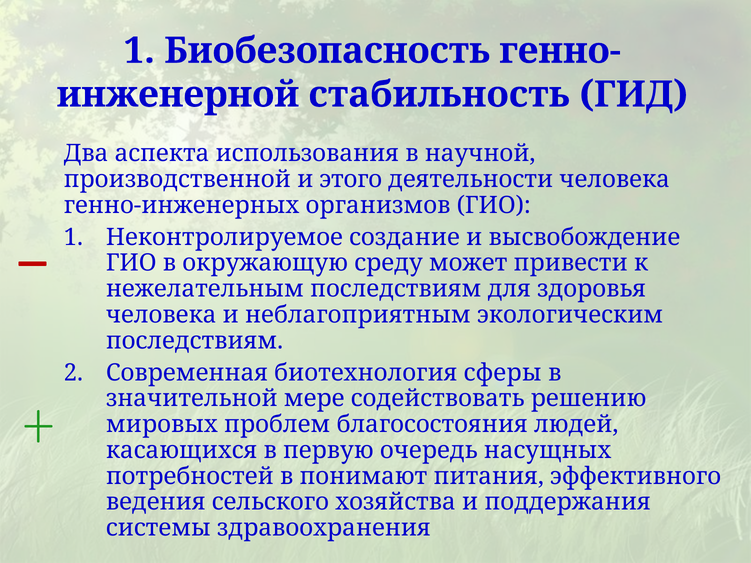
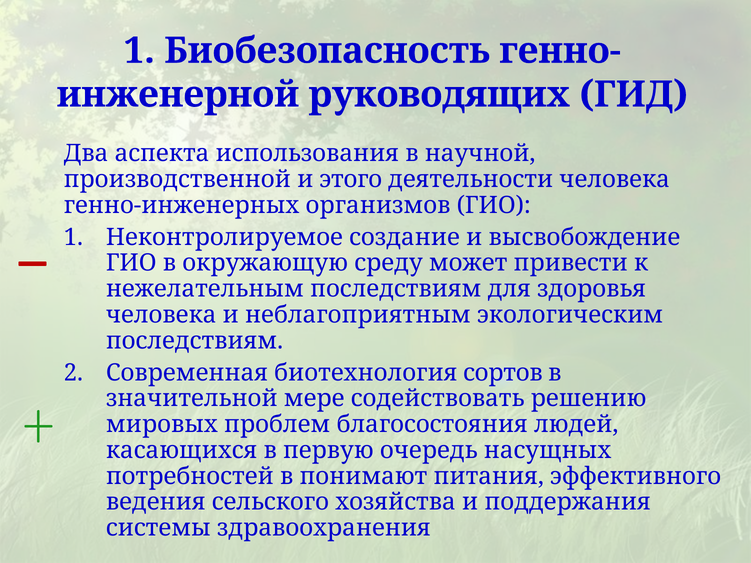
стабильность: стабильность -> руководящих (439, 95)
сферы: сферы -> сортов (503, 373)
